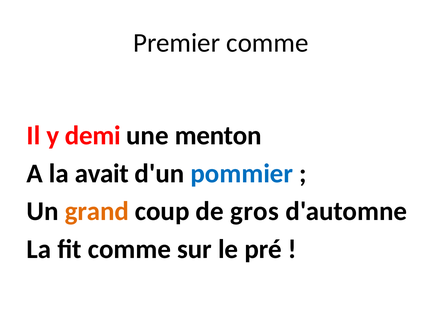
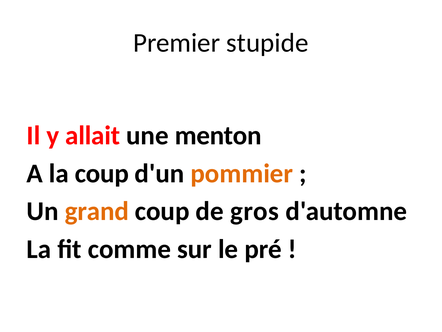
Premier comme: comme -> stupide (267, 43)
demi: demi -> allait (93, 135)
la avait: avait -> coup (102, 173)
pommier colour: blue -> orange (242, 173)
